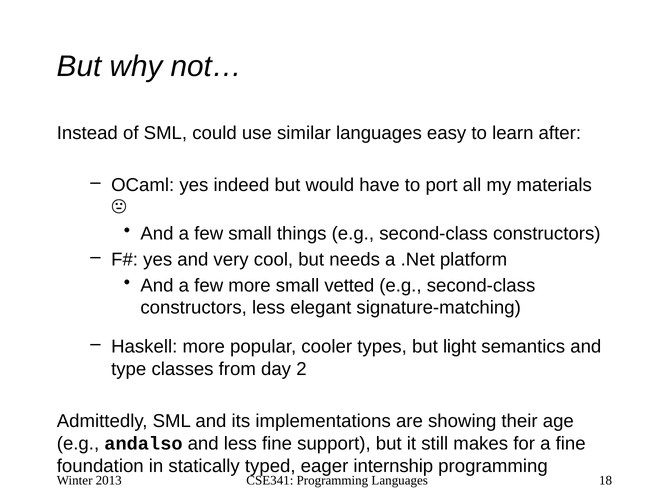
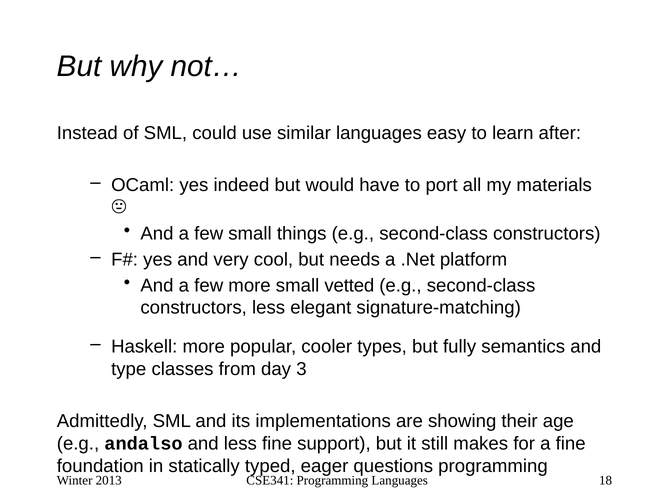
light: light -> fully (460, 347)
2: 2 -> 3 (301, 369)
internship: internship -> questions (393, 466)
